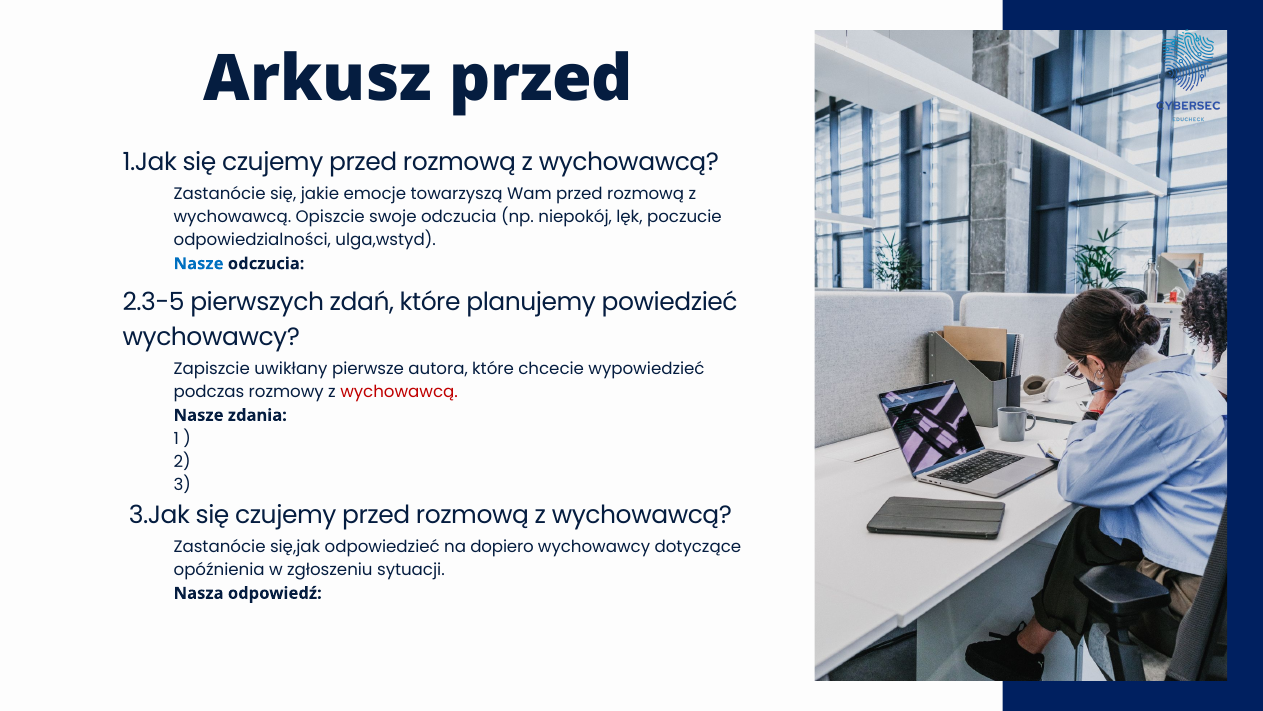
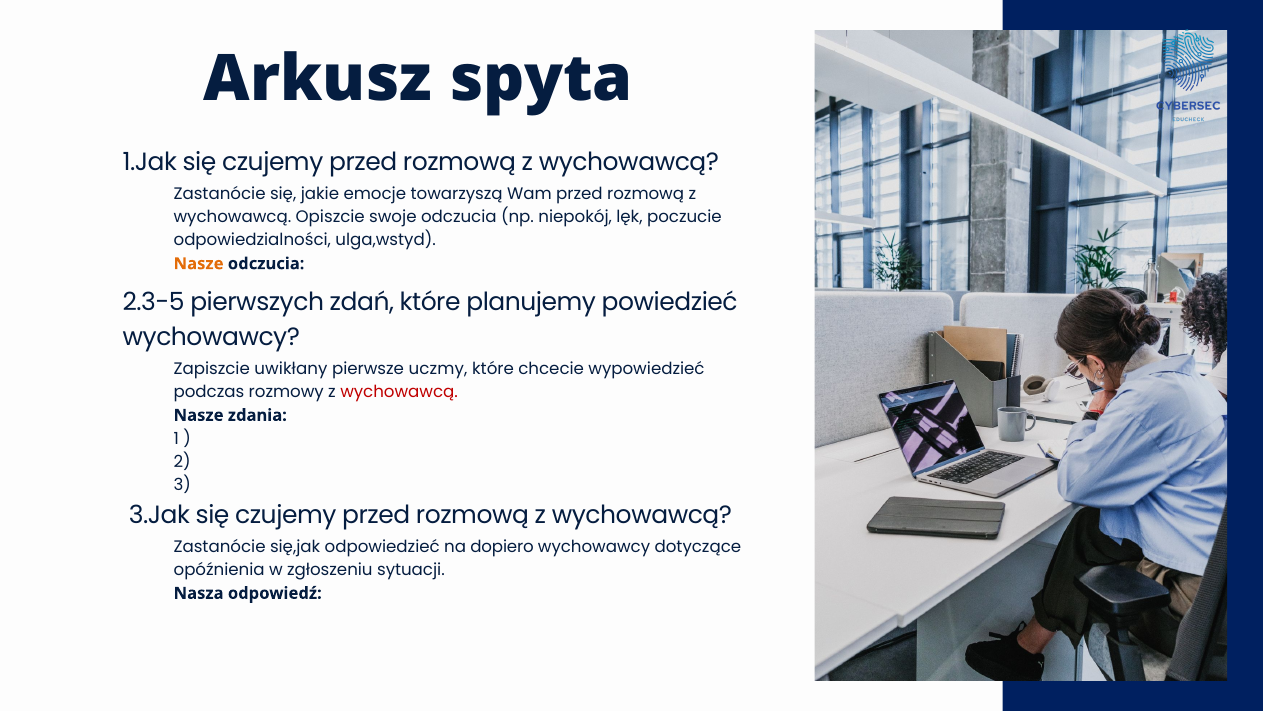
Arkusz przed: przed -> spyta (541, 79)
Nasze colour: blue -> orange (199, 263)
autora: autora -> uczmy (438, 368)
